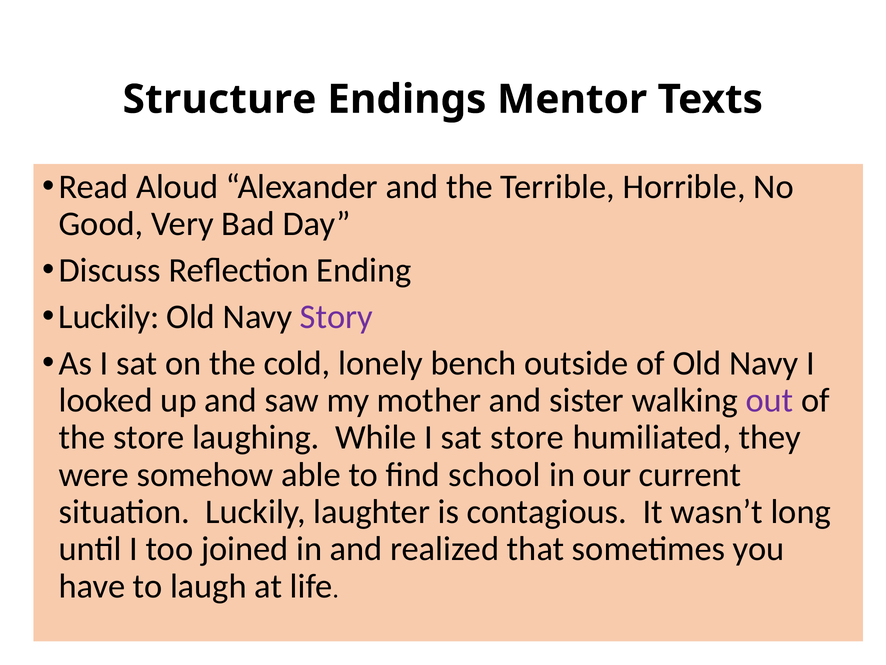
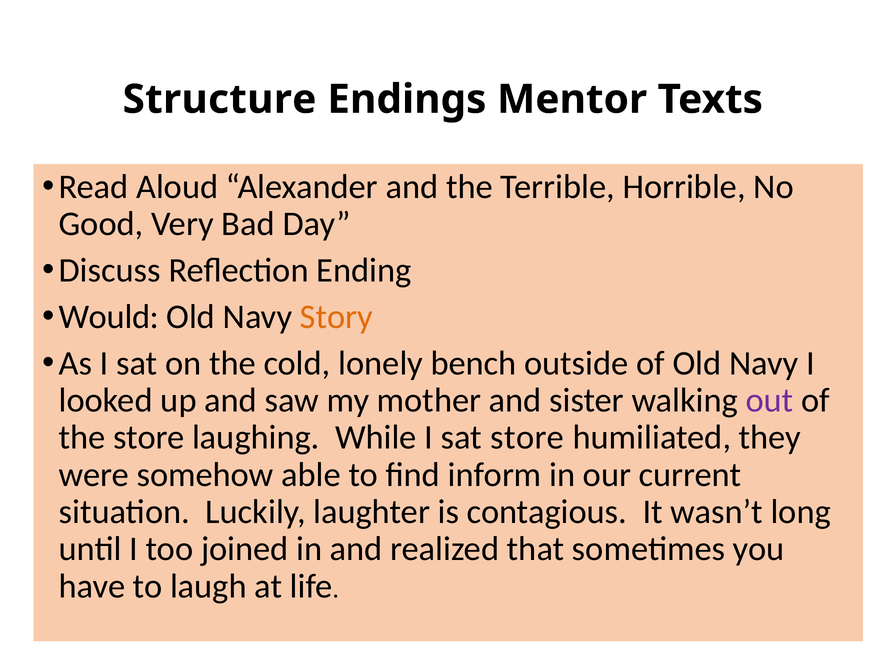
Luckily: Luckily -> Would (109, 317)
Story colour: purple -> orange (336, 317)
school: school -> inform (495, 474)
